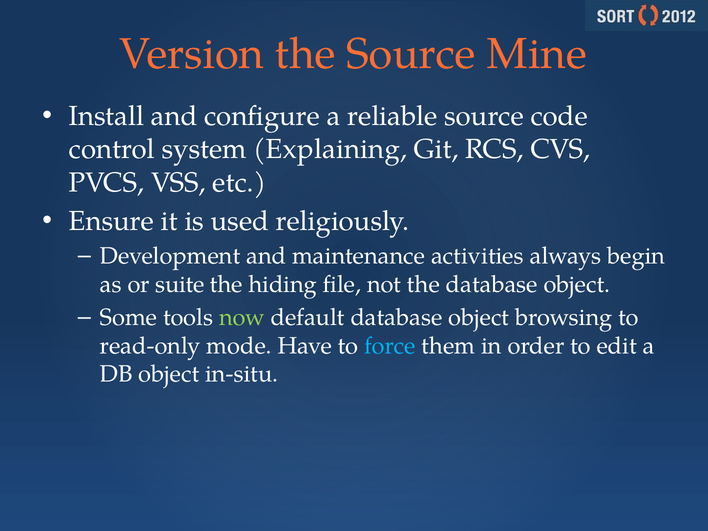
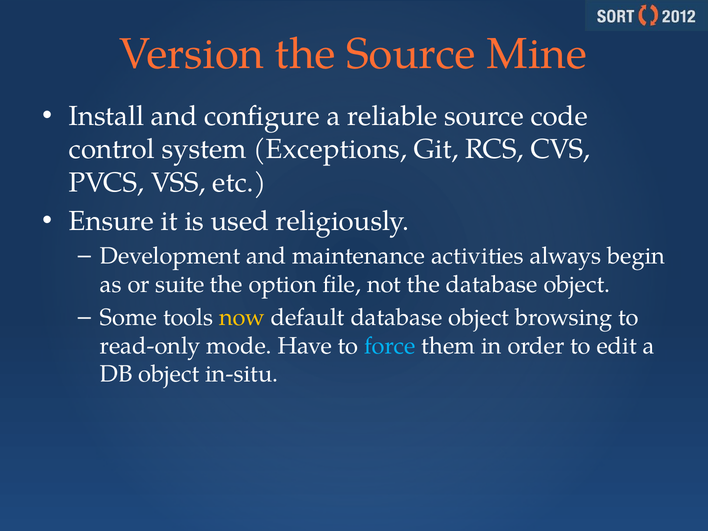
Explaining: Explaining -> Exceptions (330, 149)
hiding: hiding -> option (283, 284)
now colour: light green -> yellow (242, 318)
